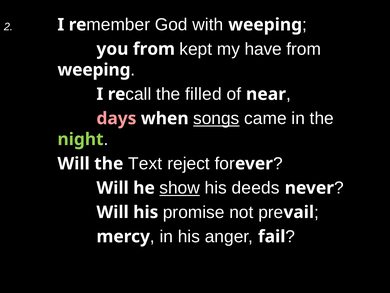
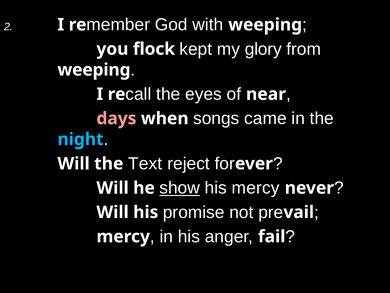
you from: from -> flock (154, 49)
have: have -> glory (263, 49)
filled: filled -> eyes (204, 94)
songs underline: present -> none (216, 118)
night colour: light green -> light blue (81, 139)
his deeds: deeds -> mercy (256, 188)
